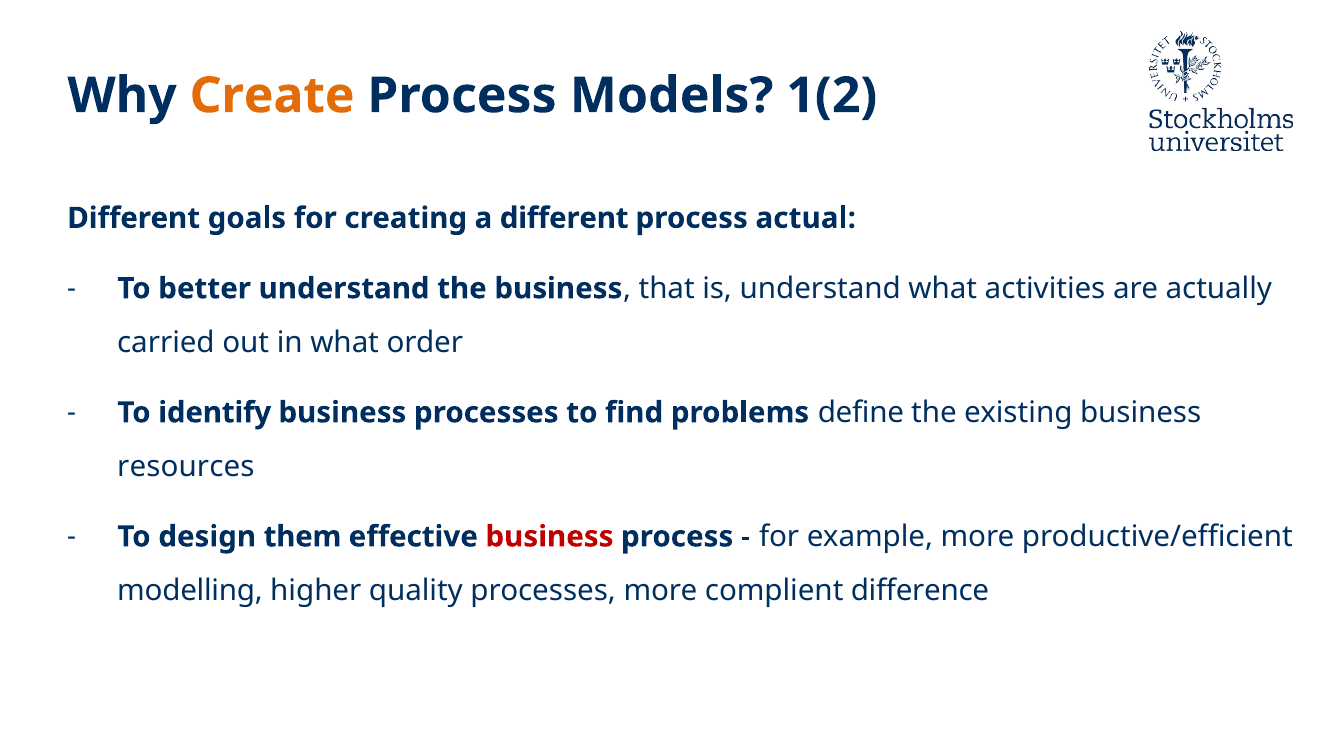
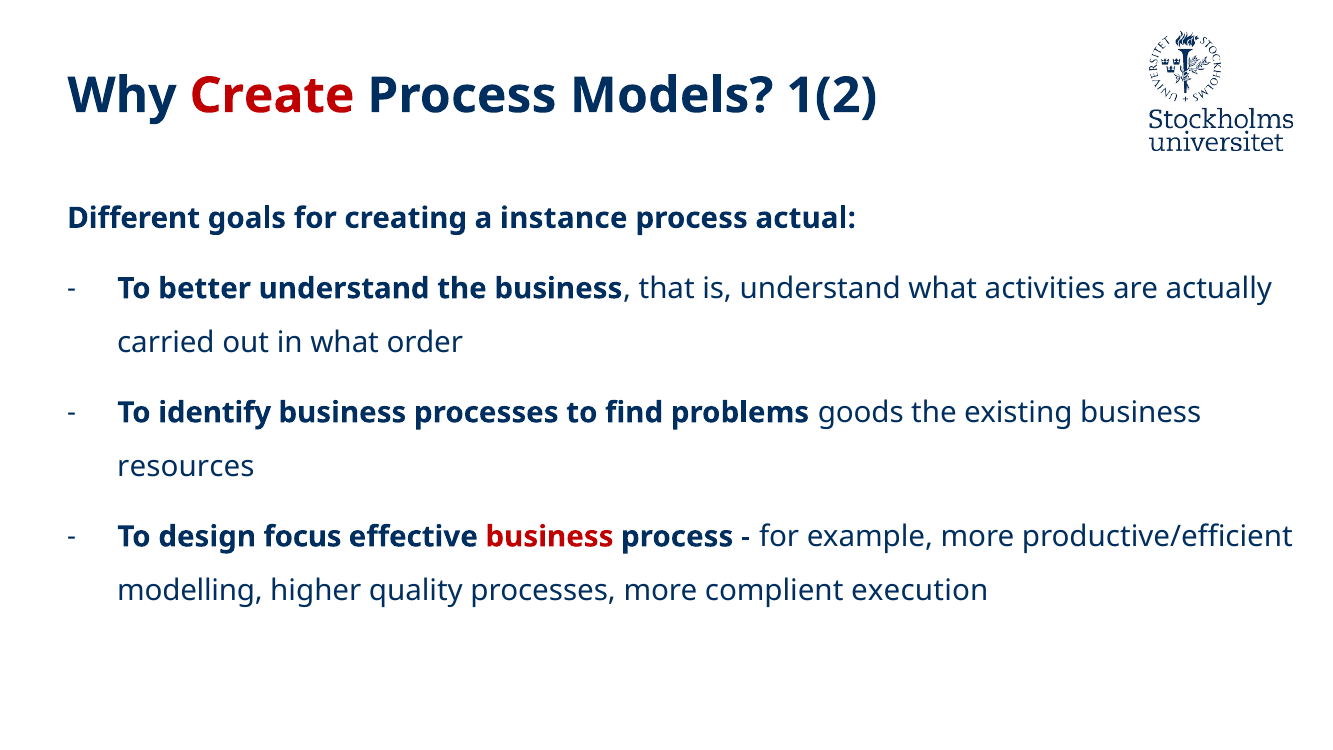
Create colour: orange -> red (272, 96)
a different: different -> instance (564, 218)
define: define -> goods (861, 413)
them: them -> focus (302, 537)
difference: difference -> execution (920, 590)
